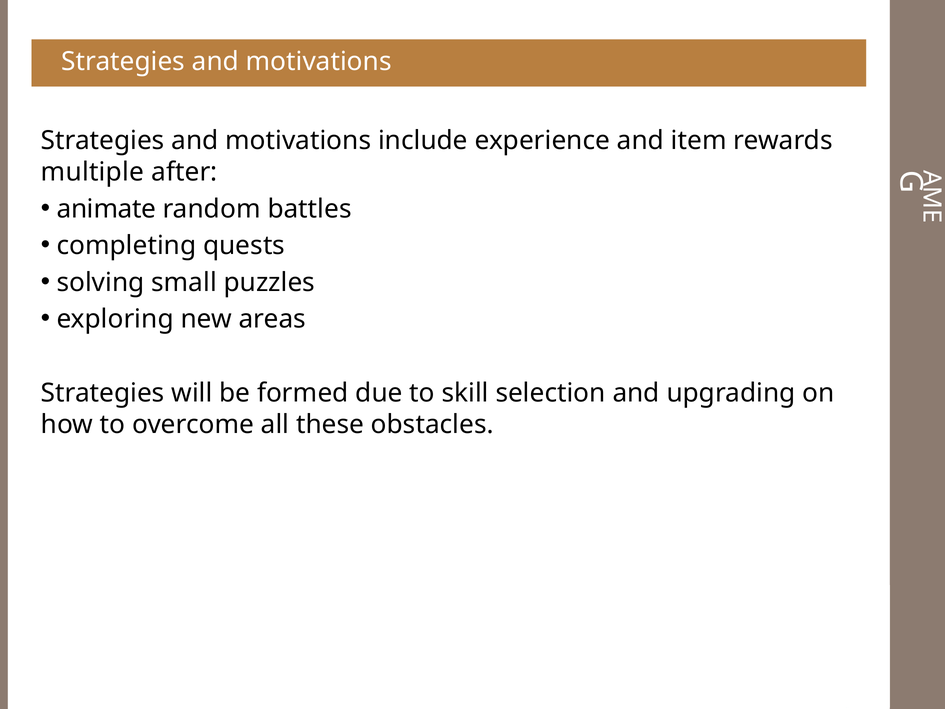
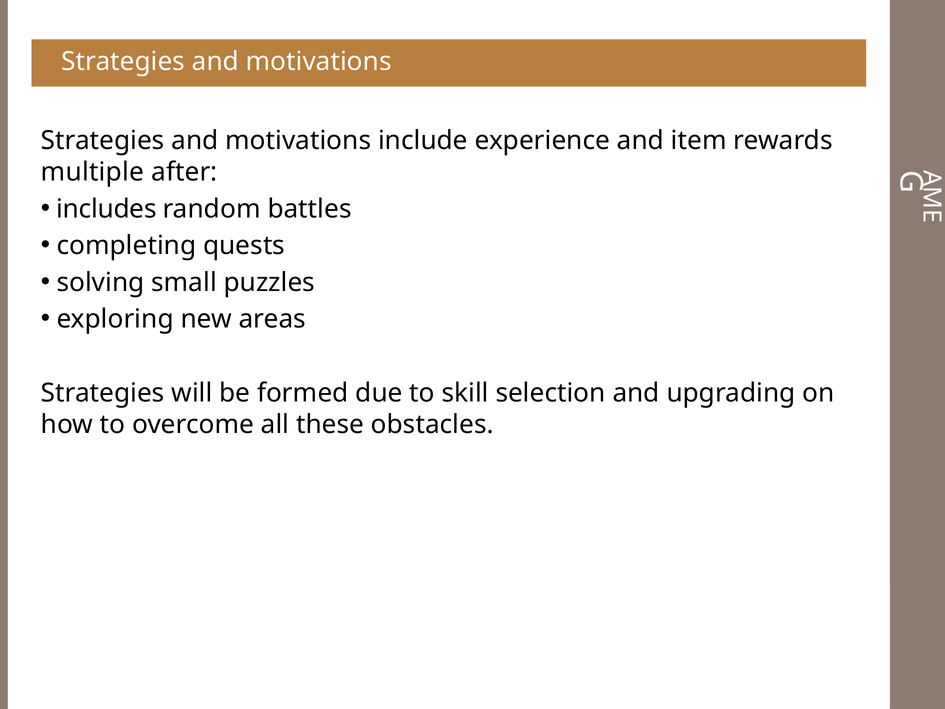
animate: animate -> includes (106, 209)
